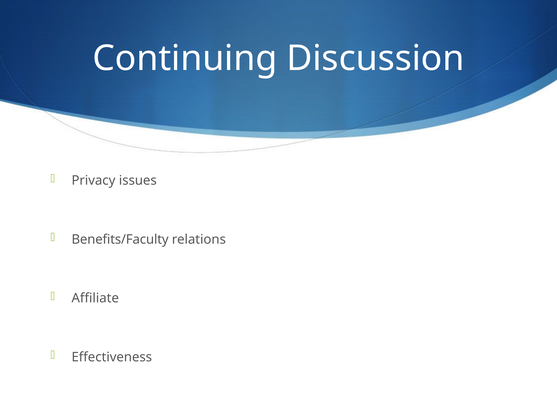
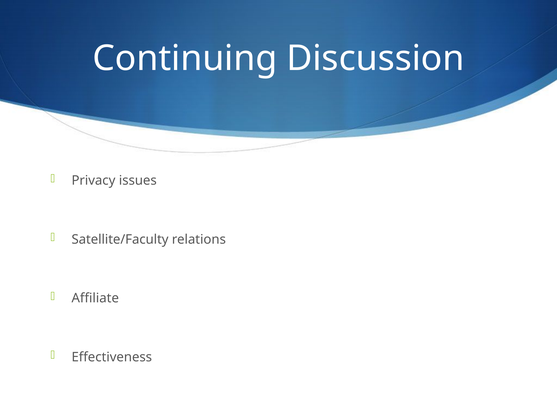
Benefits/Faculty: Benefits/Faculty -> Satellite/Faculty (120, 239)
